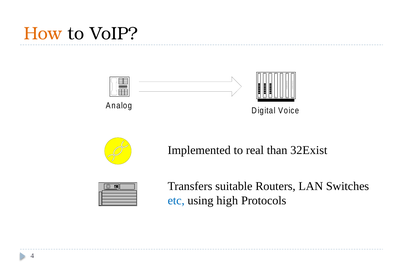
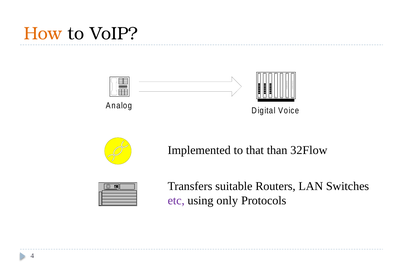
real: real -> that (255, 150)
32Exist: 32Exist -> 32Flow (309, 150)
etc colour: blue -> purple (176, 200)
high: high -> only (227, 200)
